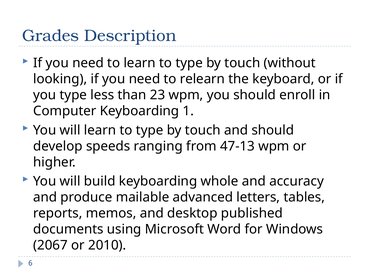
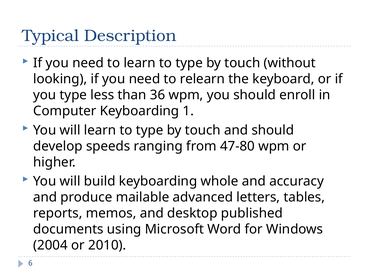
Grades: Grades -> Typical (51, 36)
23: 23 -> 36 (158, 95)
47-13: 47-13 -> 47-80 (237, 146)
2067: 2067 -> 2004 (50, 245)
